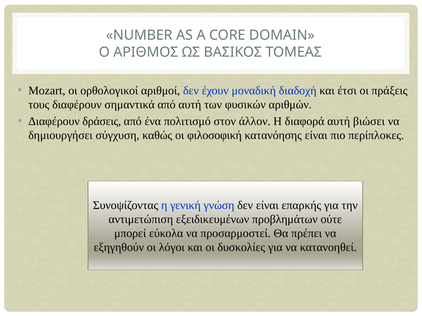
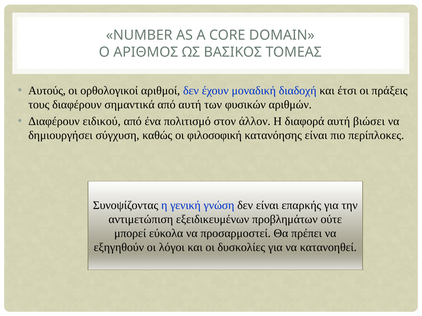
Mozart: Mozart -> Αυτούς (47, 91)
δράσεις: δράσεις -> ειδικού (102, 121)
